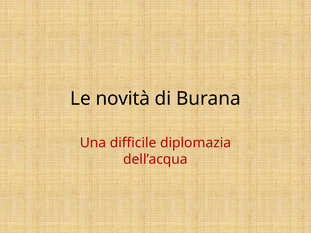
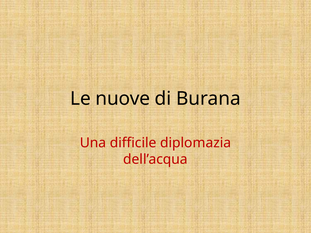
novità: novità -> nuove (123, 99)
